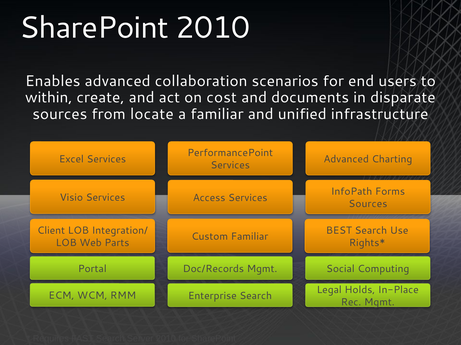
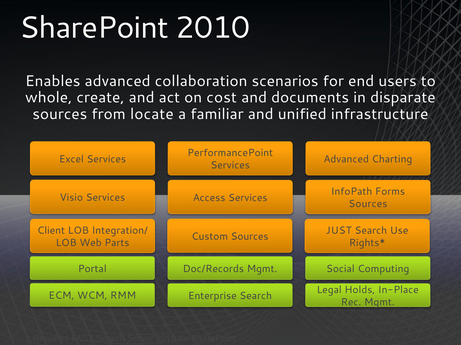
within: within -> whole (49, 98)
BEST: BEST -> JUST (339, 231)
Custom Familiar: Familiar -> Sources (250, 237)
